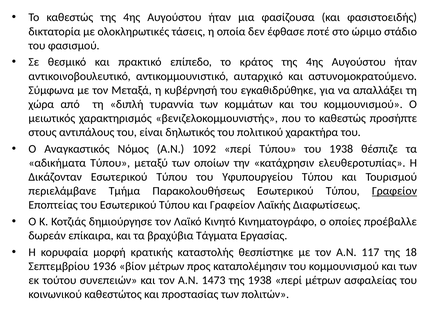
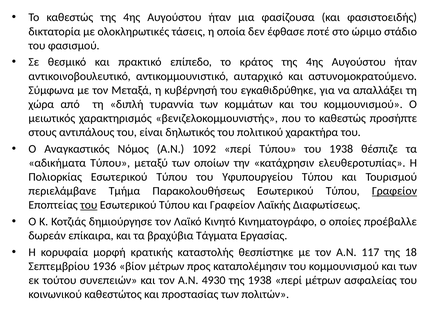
Δικάζονταν: Δικάζονταν -> Πολιορκίας (55, 177)
του underline: none -> present (89, 205)
1473: 1473 -> 4930 (214, 280)
